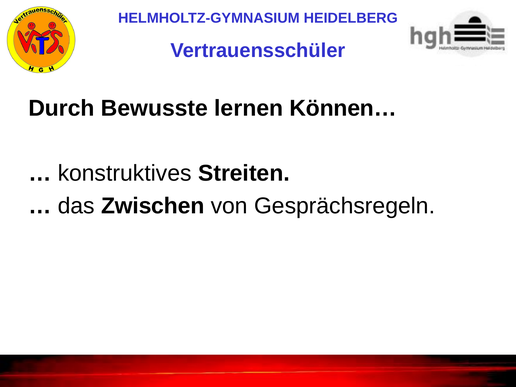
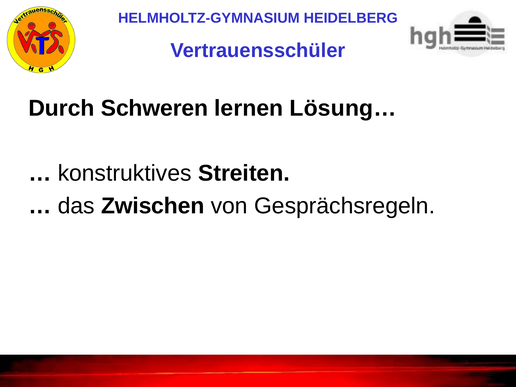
Bewusste: Bewusste -> Schweren (155, 108)
Können…: Können… -> Lösung… (343, 108)
